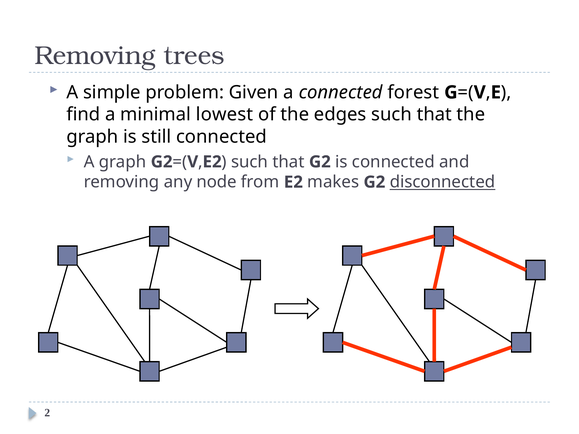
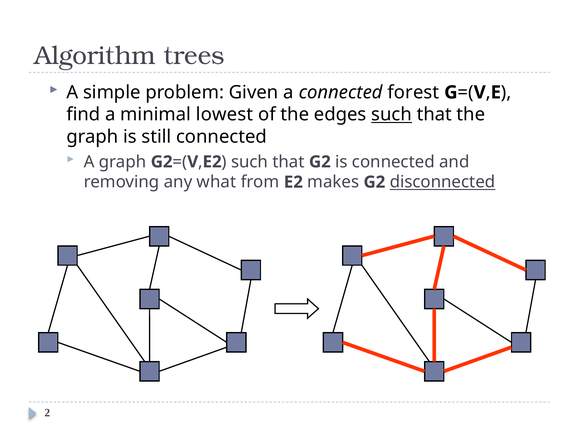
Removing: Removing -> Algorithm (95, 56)
such underline: none -> present (392, 115)
node: node -> what (216, 182)
